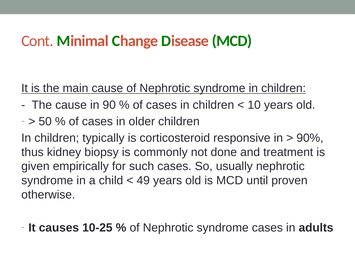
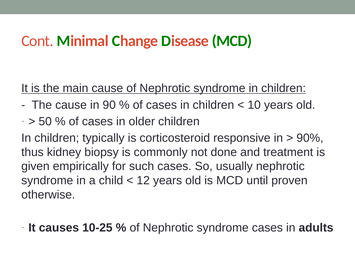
49: 49 -> 12 (143, 181)
